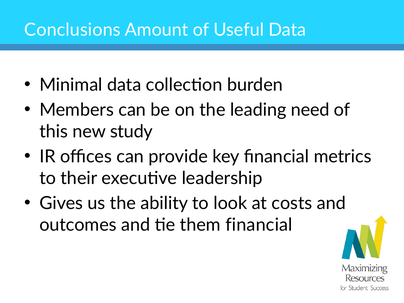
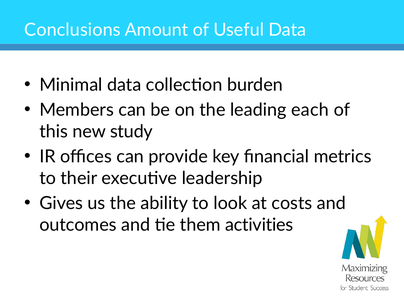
need: need -> each (310, 110)
them financial: financial -> activities (259, 225)
